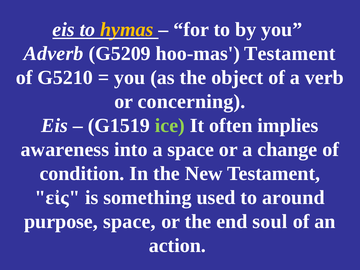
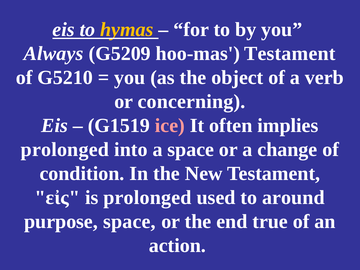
Adverb: Adverb -> Always (54, 54)
ice colour: light green -> pink (170, 126)
awareness: awareness -> prolonged (65, 150)
is something: something -> prolonged (147, 198)
soul: soul -> true (270, 222)
